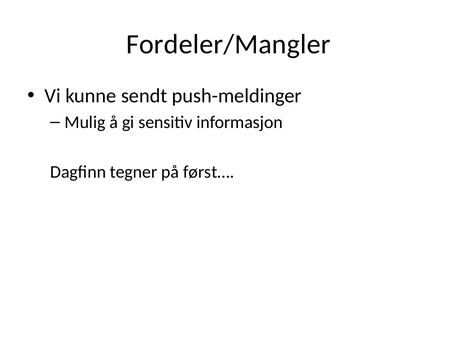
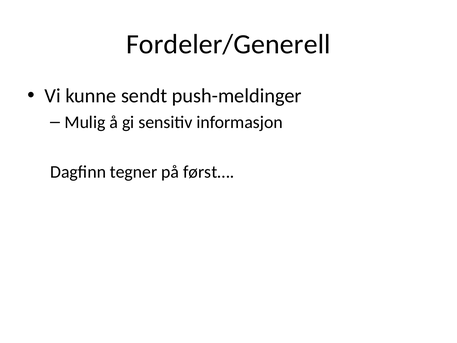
Fordeler/Mangler: Fordeler/Mangler -> Fordeler/Generell (228, 44)
